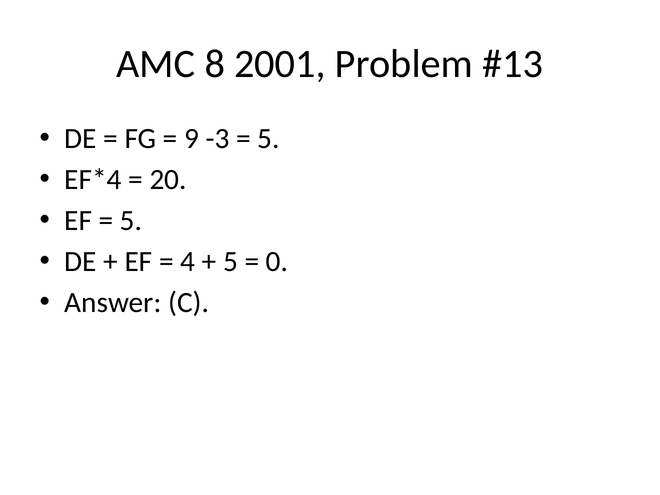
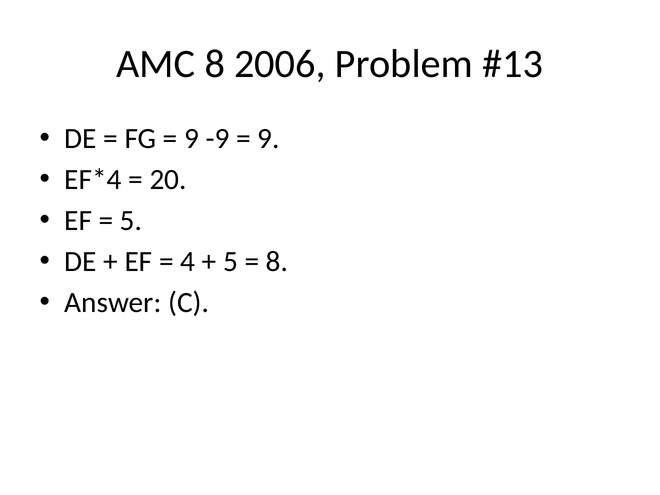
2001: 2001 -> 2006 (280, 64)
-3: -3 -> -9 (218, 138)
5: 5 -> 9 (269, 138)
0: 0 -> 8 (277, 262)
